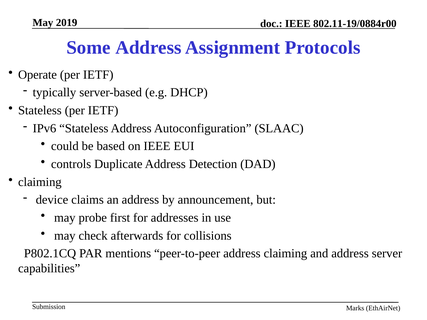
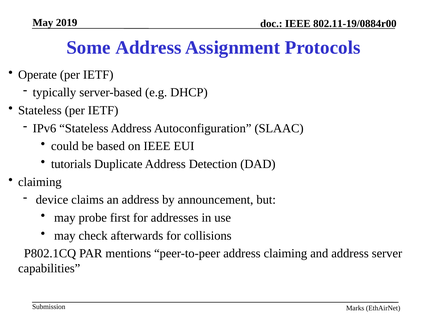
controls: controls -> tutorials (71, 164)
